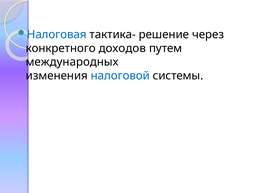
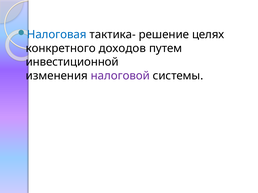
через: через -> целях (208, 35)
международных: международных -> инвестиционной (72, 62)
налоговой colour: blue -> purple (120, 76)
